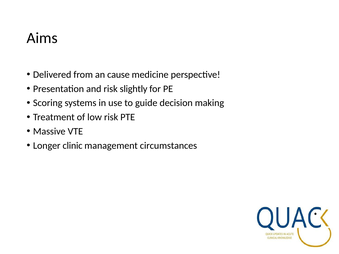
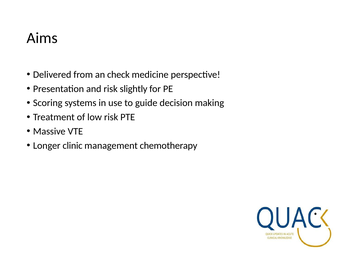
cause: cause -> check (118, 75)
circumstances: circumstances -> chemotherapy (169, 146)
